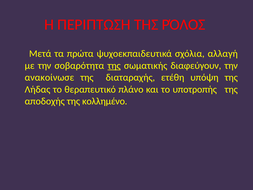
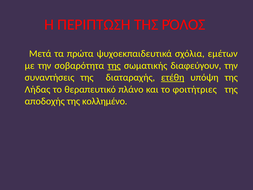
αλλαγή: αλλαγή -> εμέτων (223, 54)
ανακοίνωσε: ανακοίνωσε -> συναντήσεις (49, 77)
ετέθη underline: none -> present (173, 77)
υποτροπής: υποτροπής -> φοιτήτριες (195, 89)
